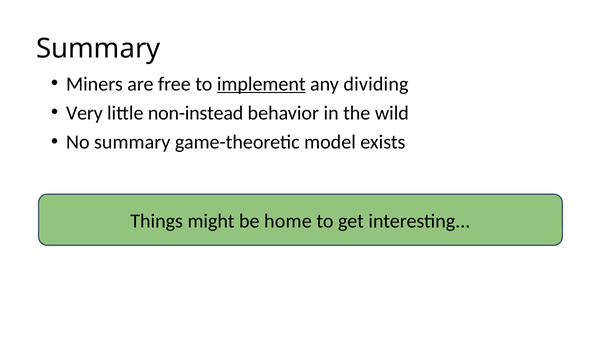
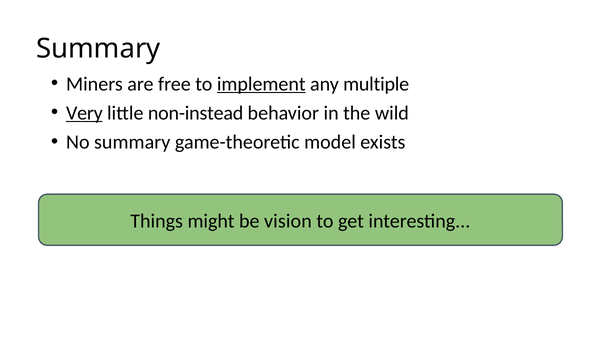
dividing: dividing -> multiple (376, 84)
Very underline: none -> present (84, 113)
home: home -> vision (288, 221)
